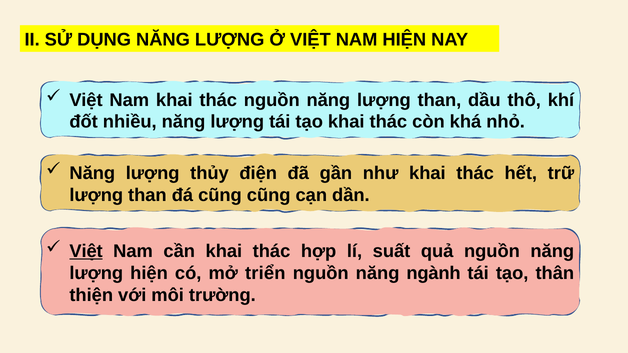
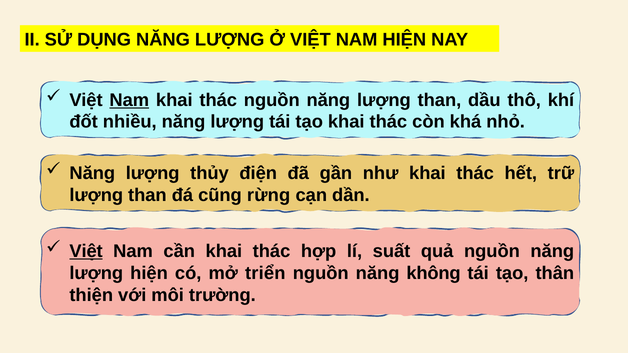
Nam underline: none -> present (129, 100)
cũng cũng: cũng -> rừng (269, 195)
ngành: ngành -> không (434, 273)
